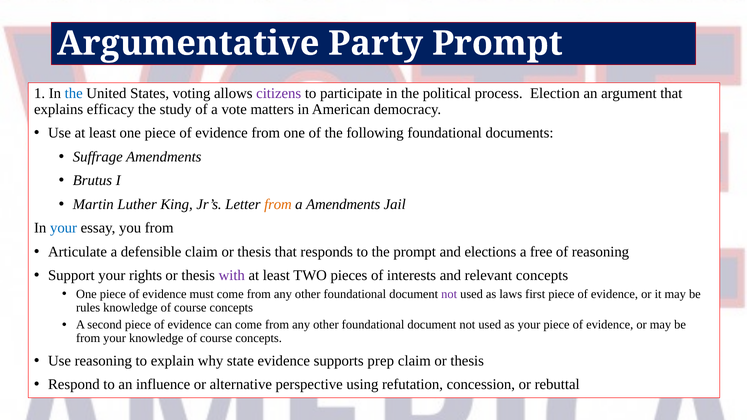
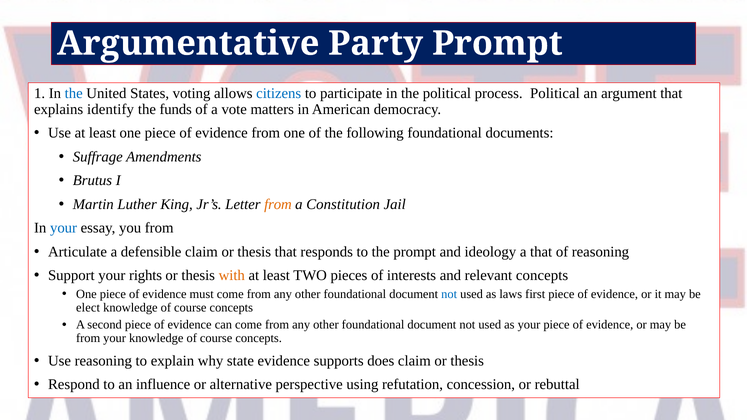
citizens colour: purple -> blue (279, 93)
process Election: Election -> Political (555, 93)
efficacy: efficacy -> identify (111, 109)
study: study -> funds (176, 109)
a Amendments: Amendments -> Constitution (343, 204)
elections: elections -> ideology (490, 252)
a free: free -> that (541, 252)
with colour: purple -> orange (232, 276)
not colour: purple -> blue (449, 294)
rules: rules -> elect (88, 308)
prep: prep -> does (381, 361)
